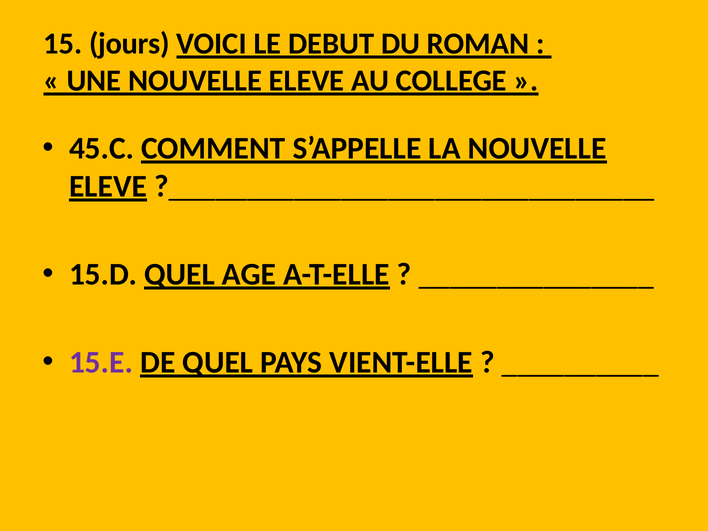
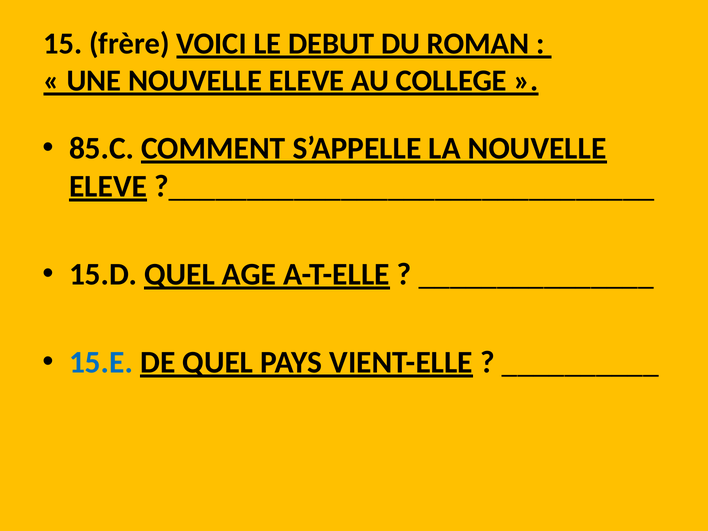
jours: jours -> frère (129, 44)
45.C: 45.C -> 85.C (102, 149)
15.E colour: purple -> blue (101, 363)
